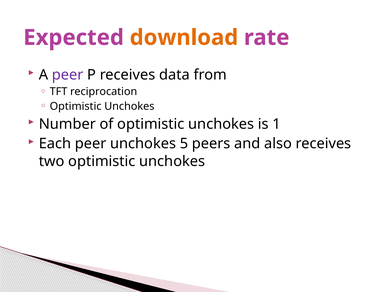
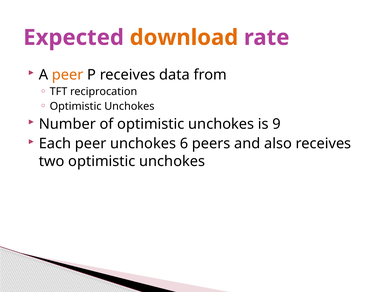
peer colour: purple -> orange (68, 75)
1: 1 -> 9 (277, 124)
5: 5 -> 6 (184, 144)
